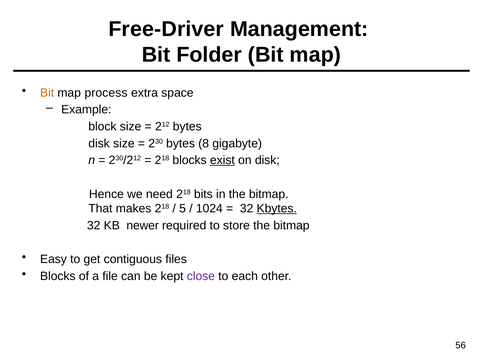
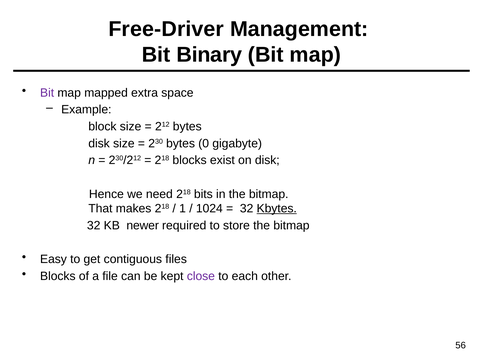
Folder: Folder -> Binary (209, 55)
Bit colour: orange -> purple (47, 93)
process: process -> mapped (106, 93)
8: 8 -> 0 (204, 143)
exist underline: present -> none (222, 160)
5: 5 -> 1 (183, 209)
